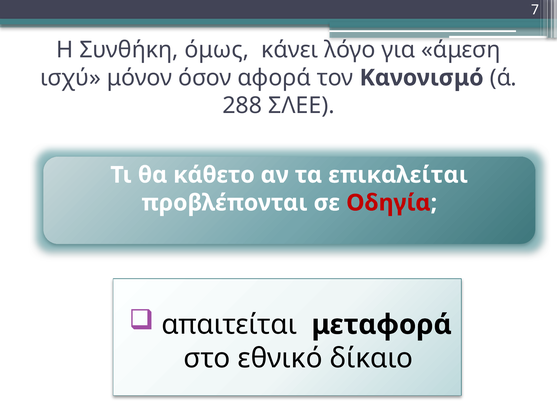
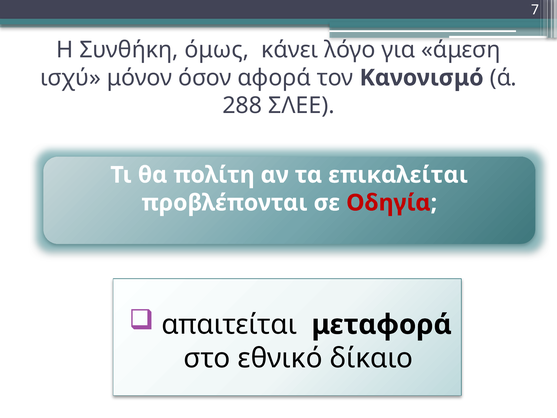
κάθετο: κάθετο -> πολίτη (214, 175)
